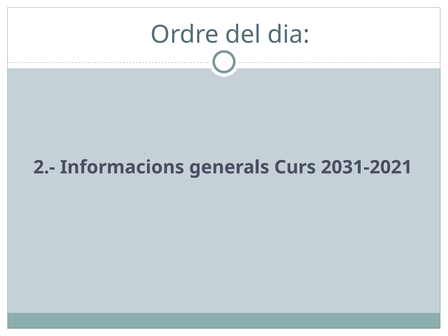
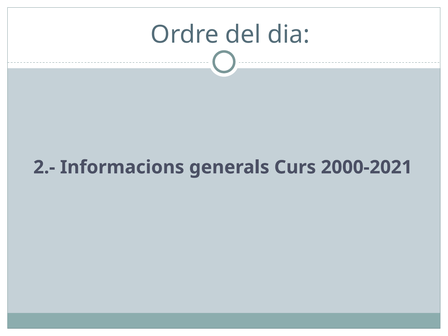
2031-2021: 2031-2021 -> 2000-2021 (367, 167)
